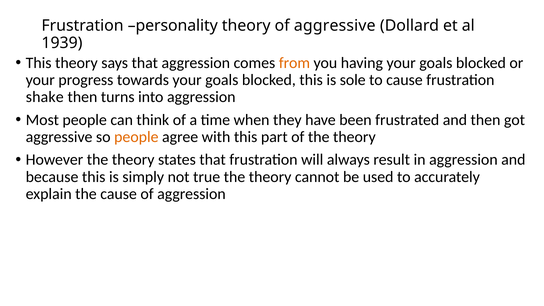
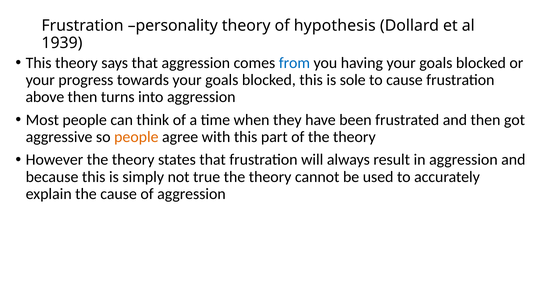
of aggressive: aggressive -> hypothesis (335, 26)
from colour: orange -> blue (294, 63)
shake: shake -> above (45, 97)
